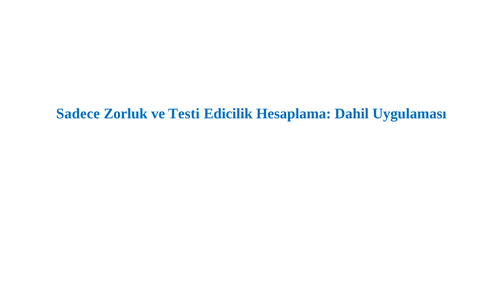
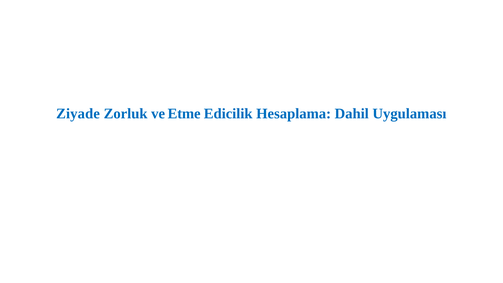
Sadece: Sadece -> Ziyade (78, 114)
Testi: Testi -> Etme (184, 114)
